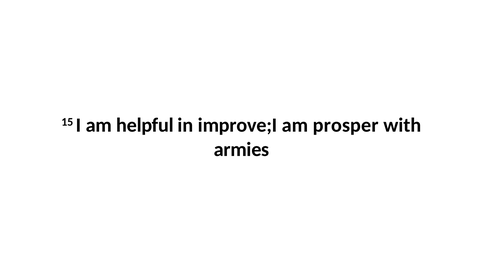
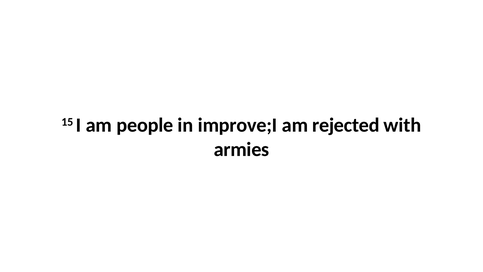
helpful: helpful -> people (145, 125)
prosper: prosper -> rejected (346, 125)
